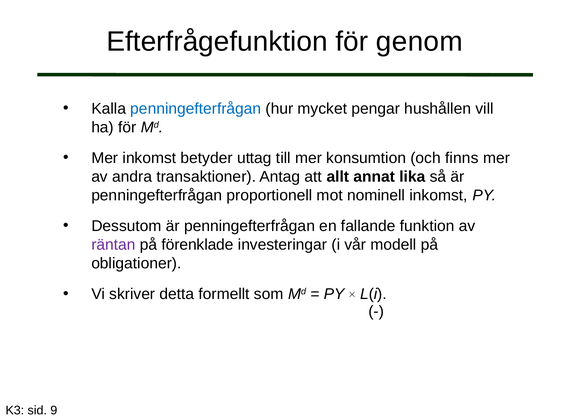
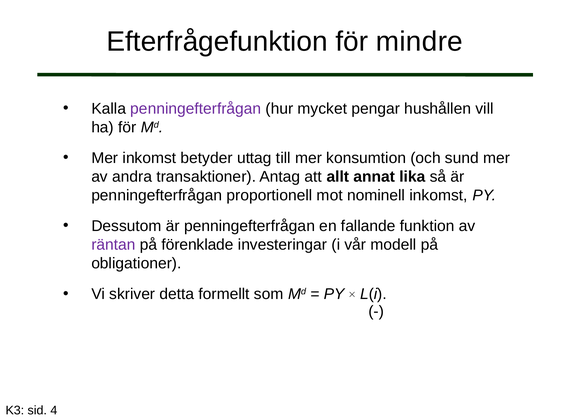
genom: genom -> mindre (419, 42)
penningefterfrågan colour: blue -> purple (196, 109)
finns: finns -> sund (462, 158)
9: 9 -> 4 (54, 411)
